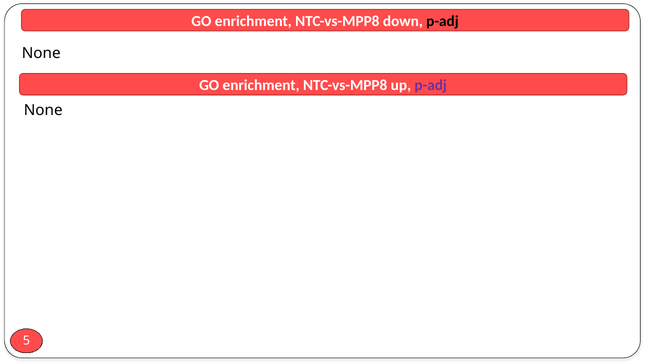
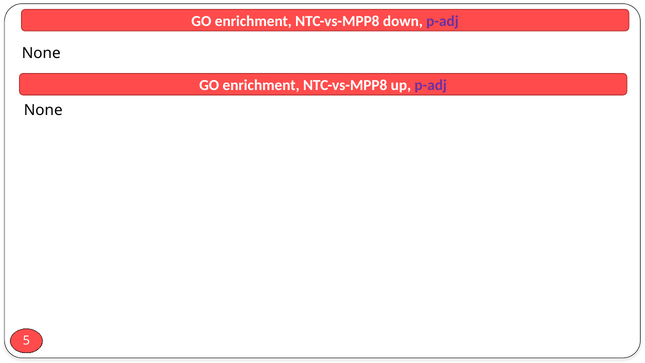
p-adj colour: black -> purple (442, 21)
